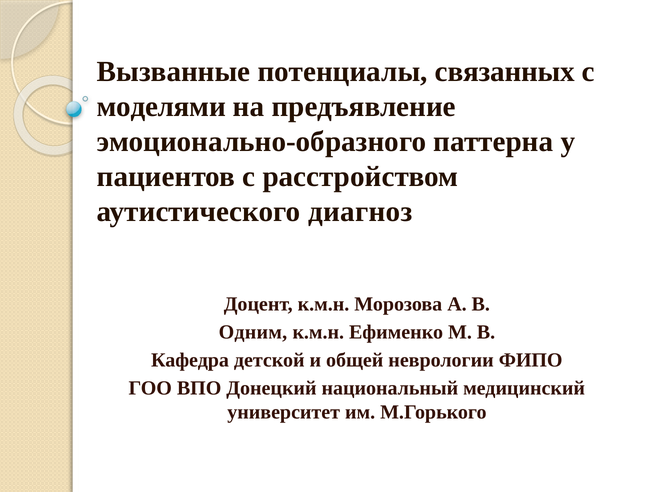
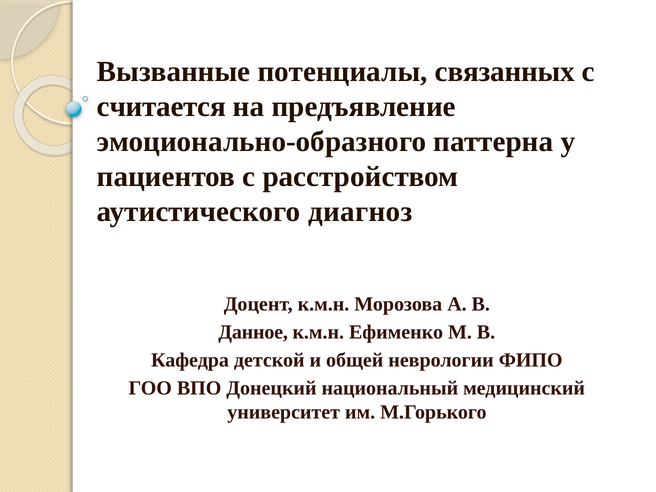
моделями: моделями -> считается (161, 107)
Одним: Одним -> Данное (253, 332)
